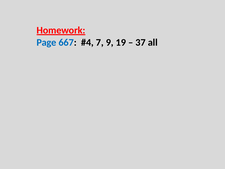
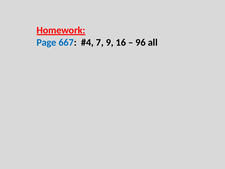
19: 19 -> 16 (121, 42)
37: 37 -> 96 (141, 42)
